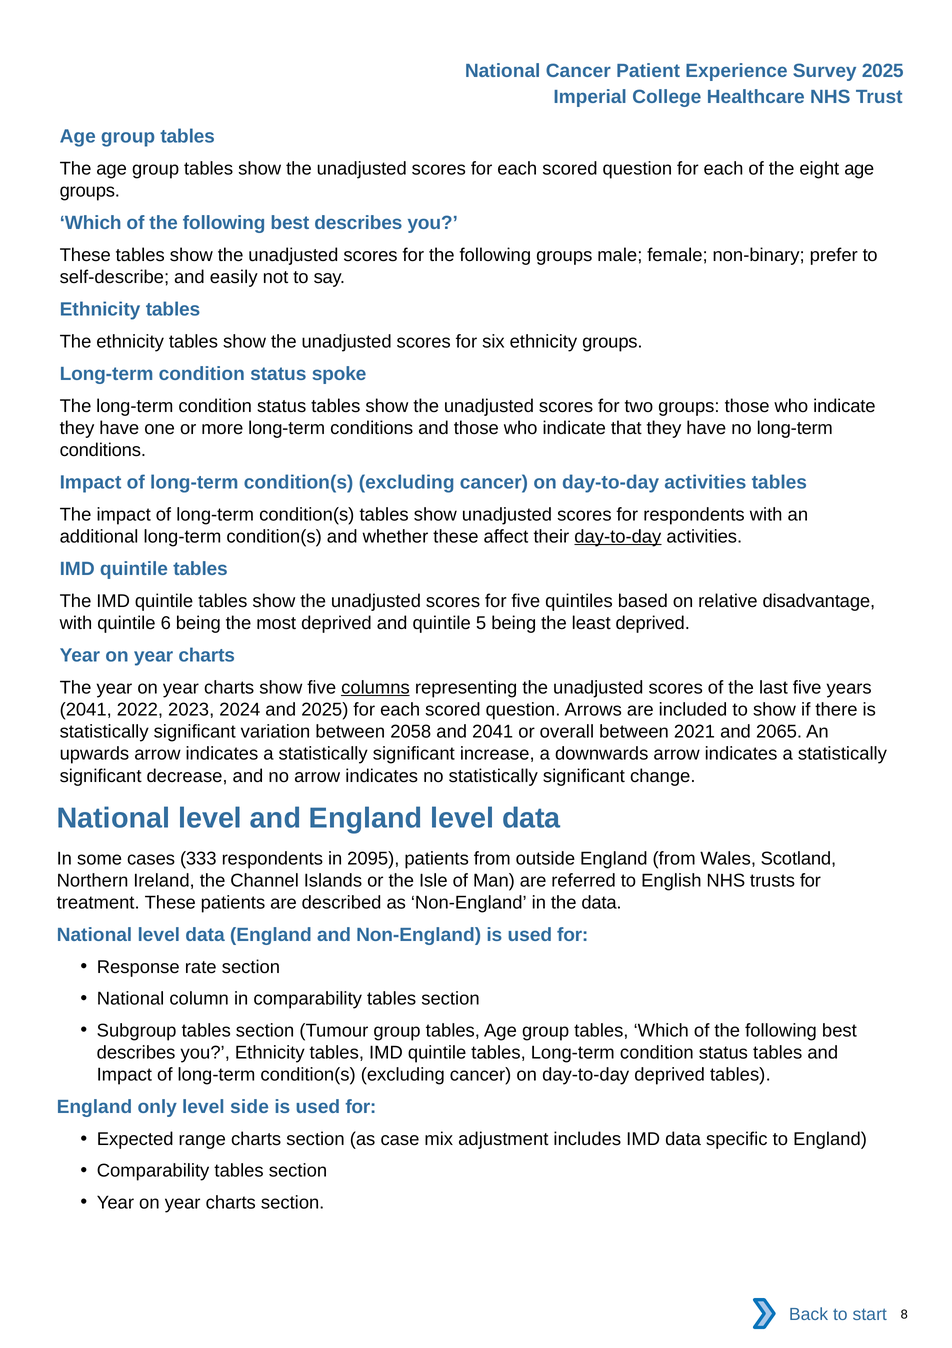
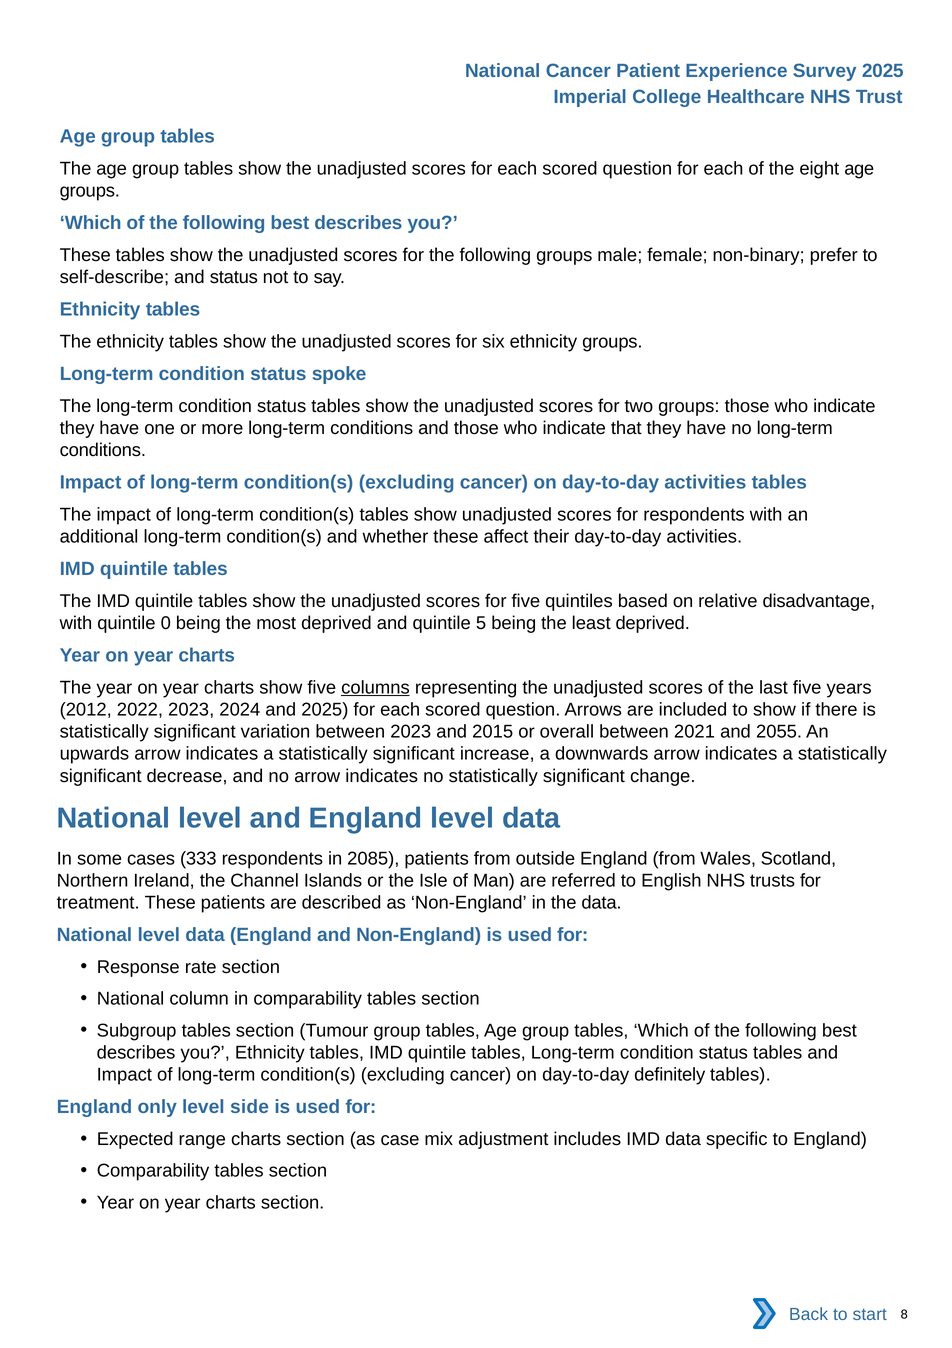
and easily: easily -> status (234, 277)
day-to-day underline: present -> none (618, 536)
6: 6 -> 0 (166, 623)
2041: 2041 -> 2012 (86, 709)
between 2058: 2058 -> 2023 (411, 731)
and 2041: 2041 -> 2015 (493, 731)
2065: 2065 -> 2055 (779, 731)
2095: 2095 -> 2085 (373, 858)
day-to-day deprived: deprived -> definitely (670, 1074)
